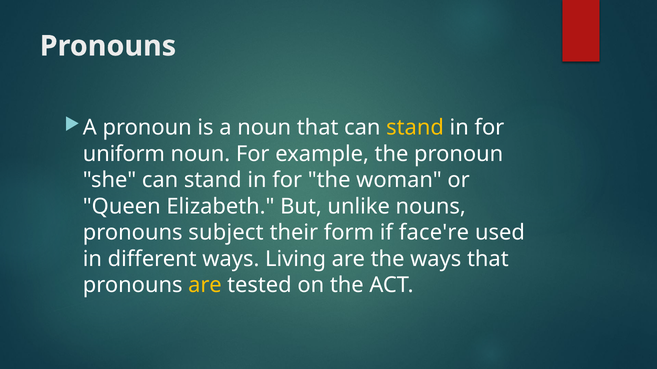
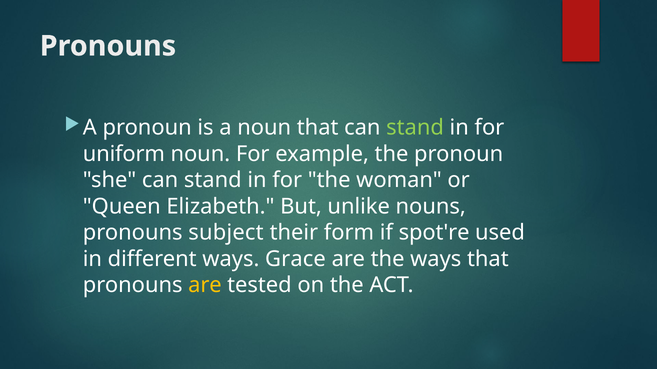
stand colour: yellow -> light green (415, 128)
face're: face're -> spot're (434, 233)
Living: Living -> Grace (295, 259)
